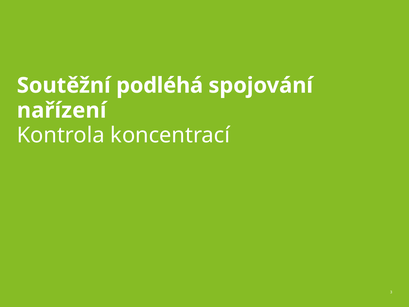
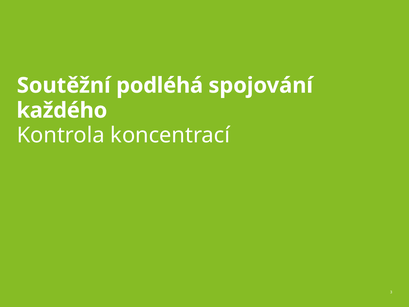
nařízení: nařízení -> každého (62, 110)
